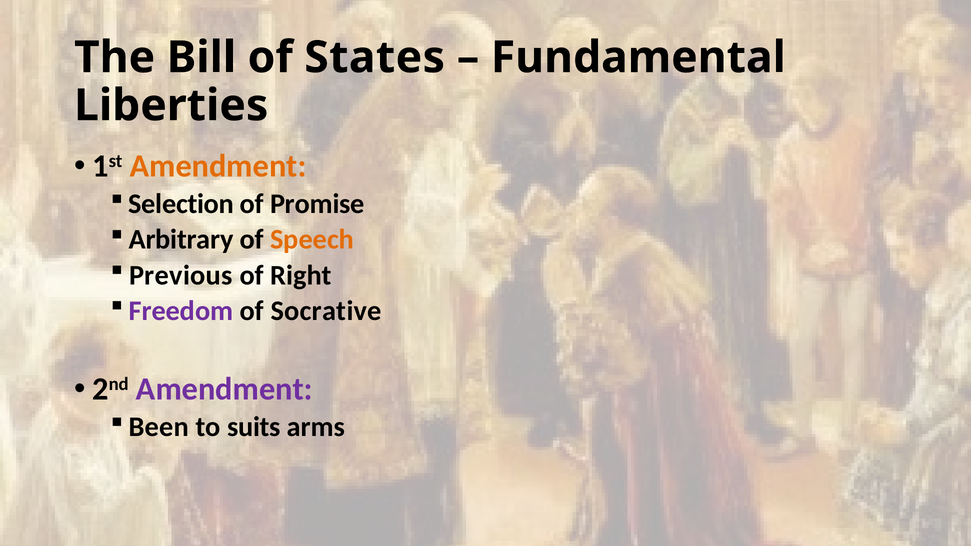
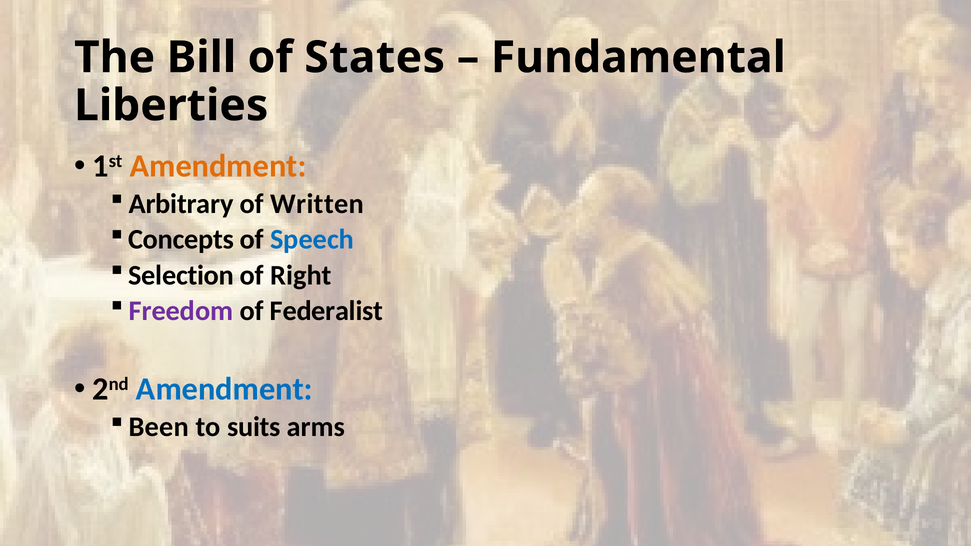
Selection: Selection -> Arbitrary (181, 204)
Promise: Promise -> Written (317, 204)
Arbitrary: Arbitrary -> Concepts (181, 240)
Speech colour: orange -> blue (312, 240)
Previous: Previous -> Selection (181, 275)
Socrative: Socrative -> Federalist (326, 311)
Amendment colour: purple -> blue (224, 389)
